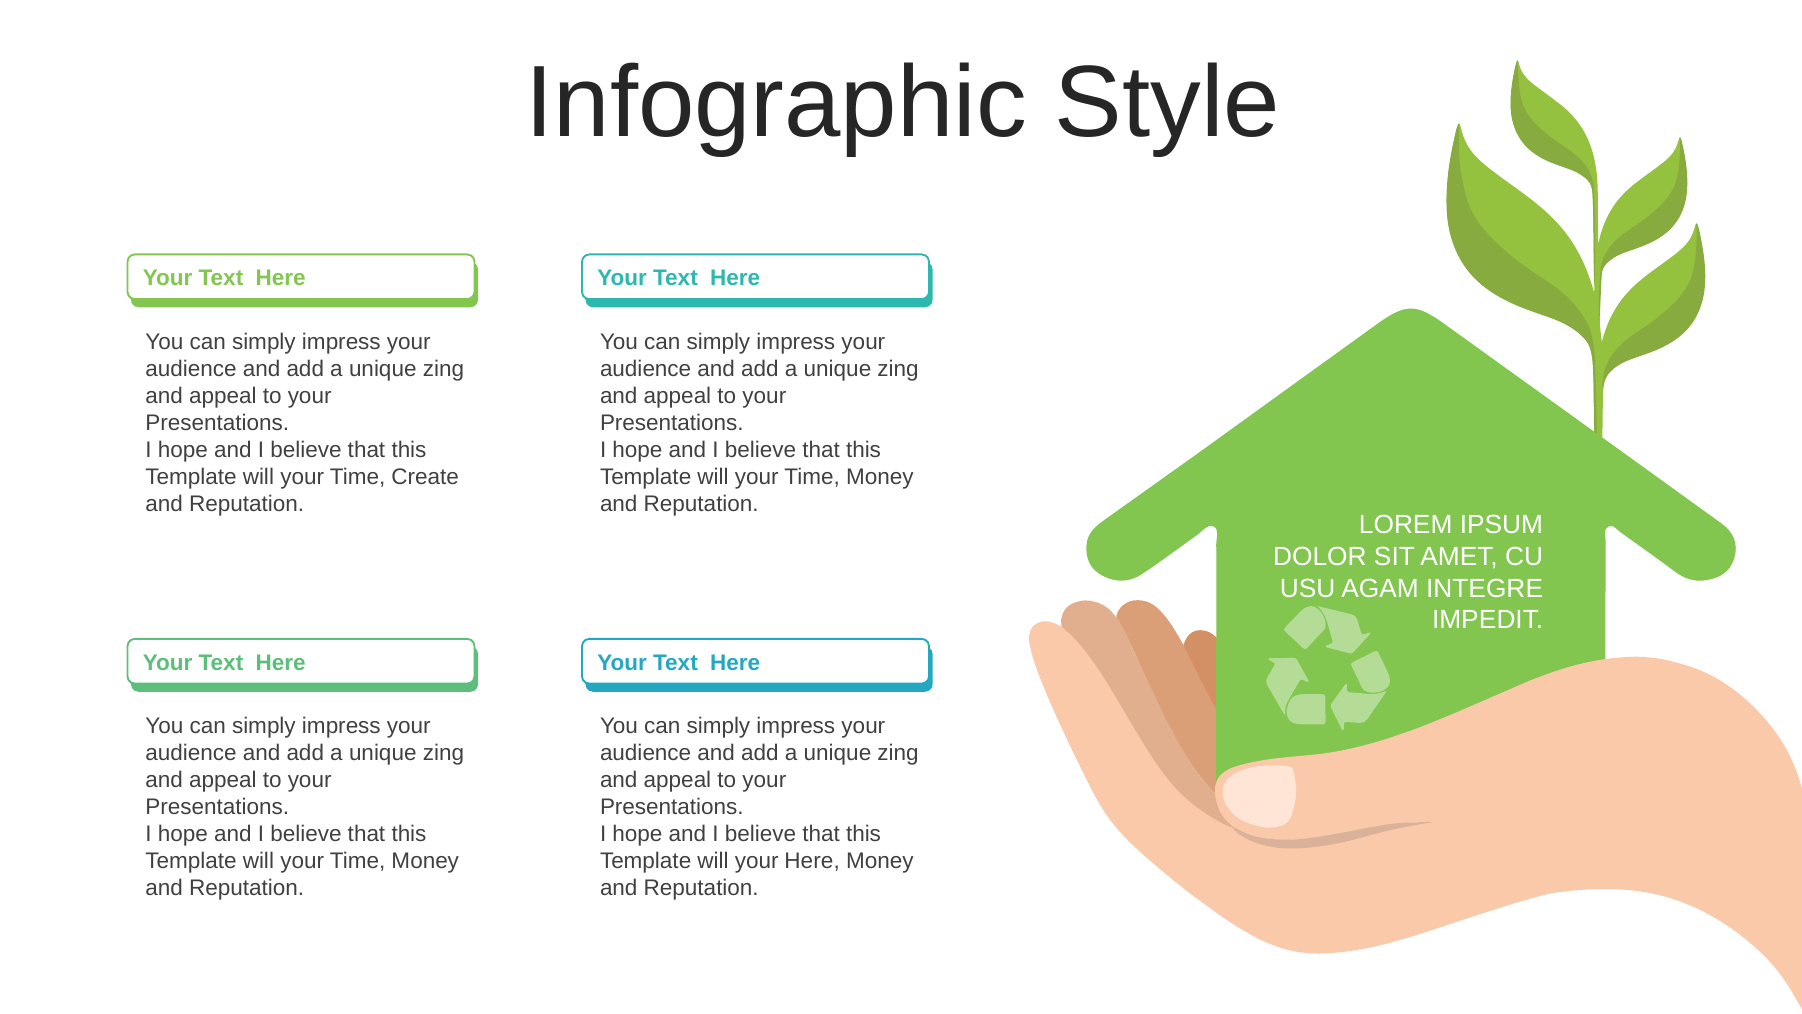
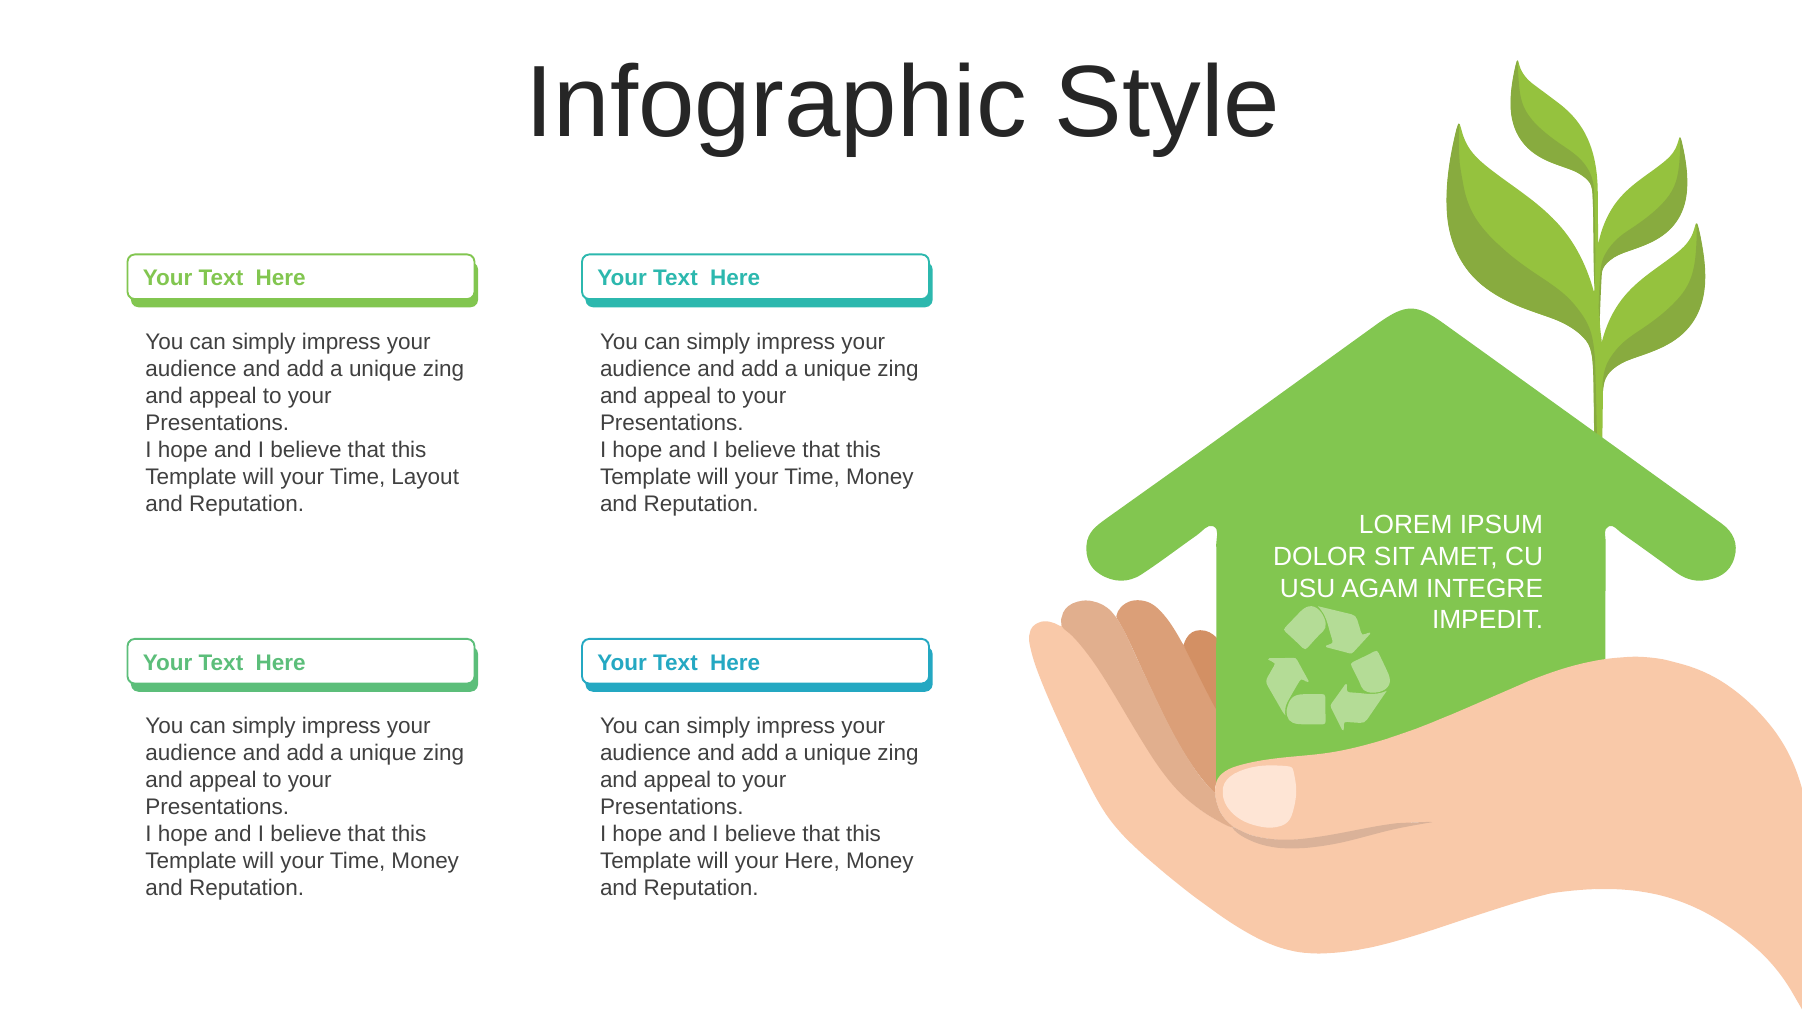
Create: Create -> Layout (425, 477)
